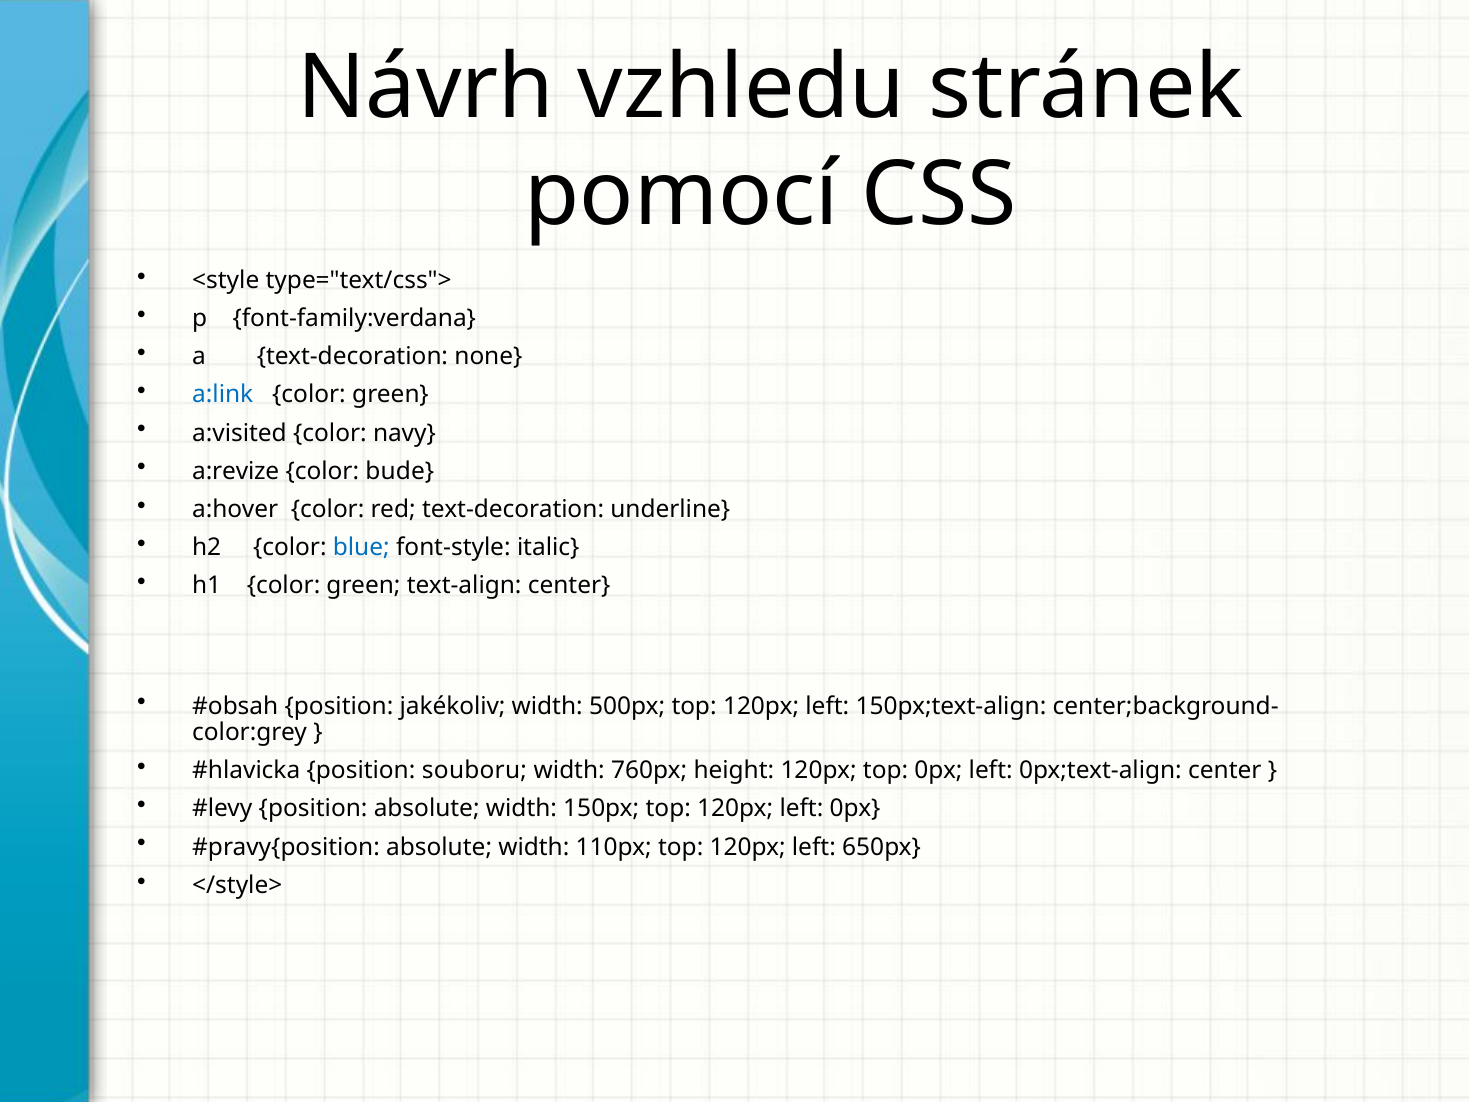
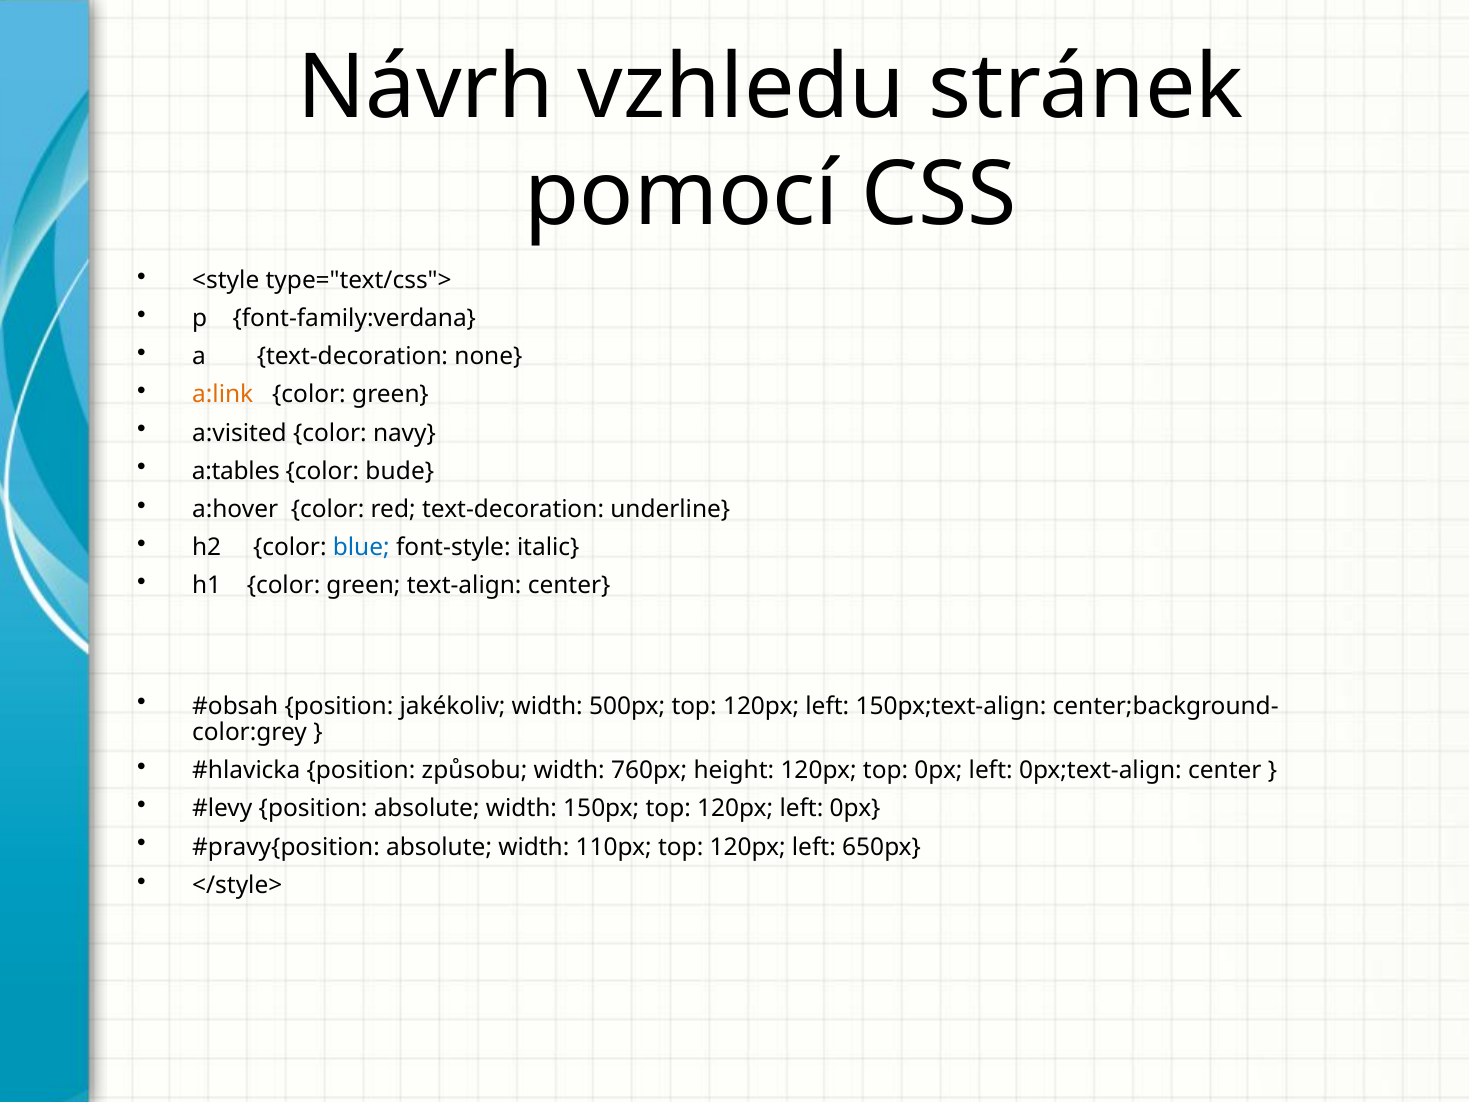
a:link colour: blue -> orange (223, 395)
a:revize: a:revize -> a:tables (236, 471)
souboru: souboru -> způsobu (475, 771)
